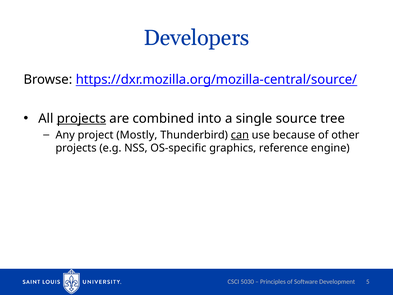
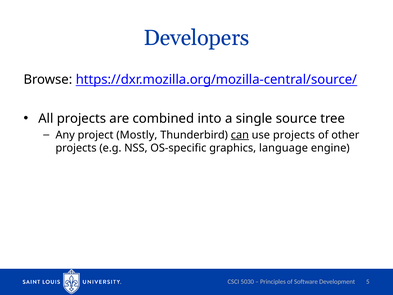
projects underline: present -> none (81, 118)
use because: because -> projects (294, 135)
reference: reference -> language (283, 148)
